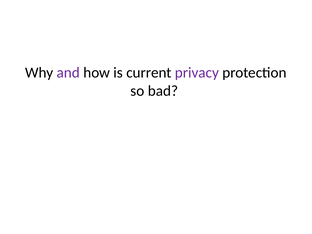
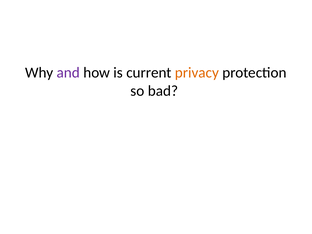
privacy colour: purple -> orange (197, 73)
